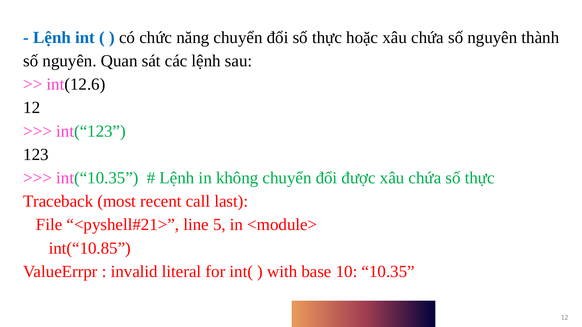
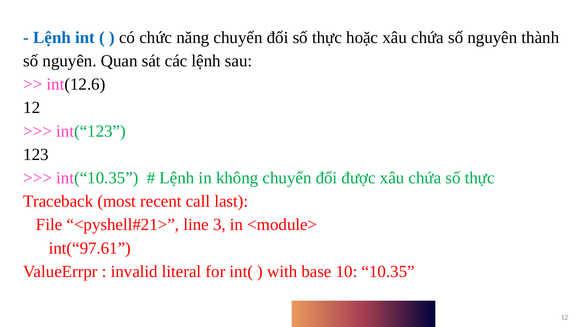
5: 5 -> 3 (219, 225)
int(“10.85: int(“10.85 -> int(“97.61 (90, 248)
